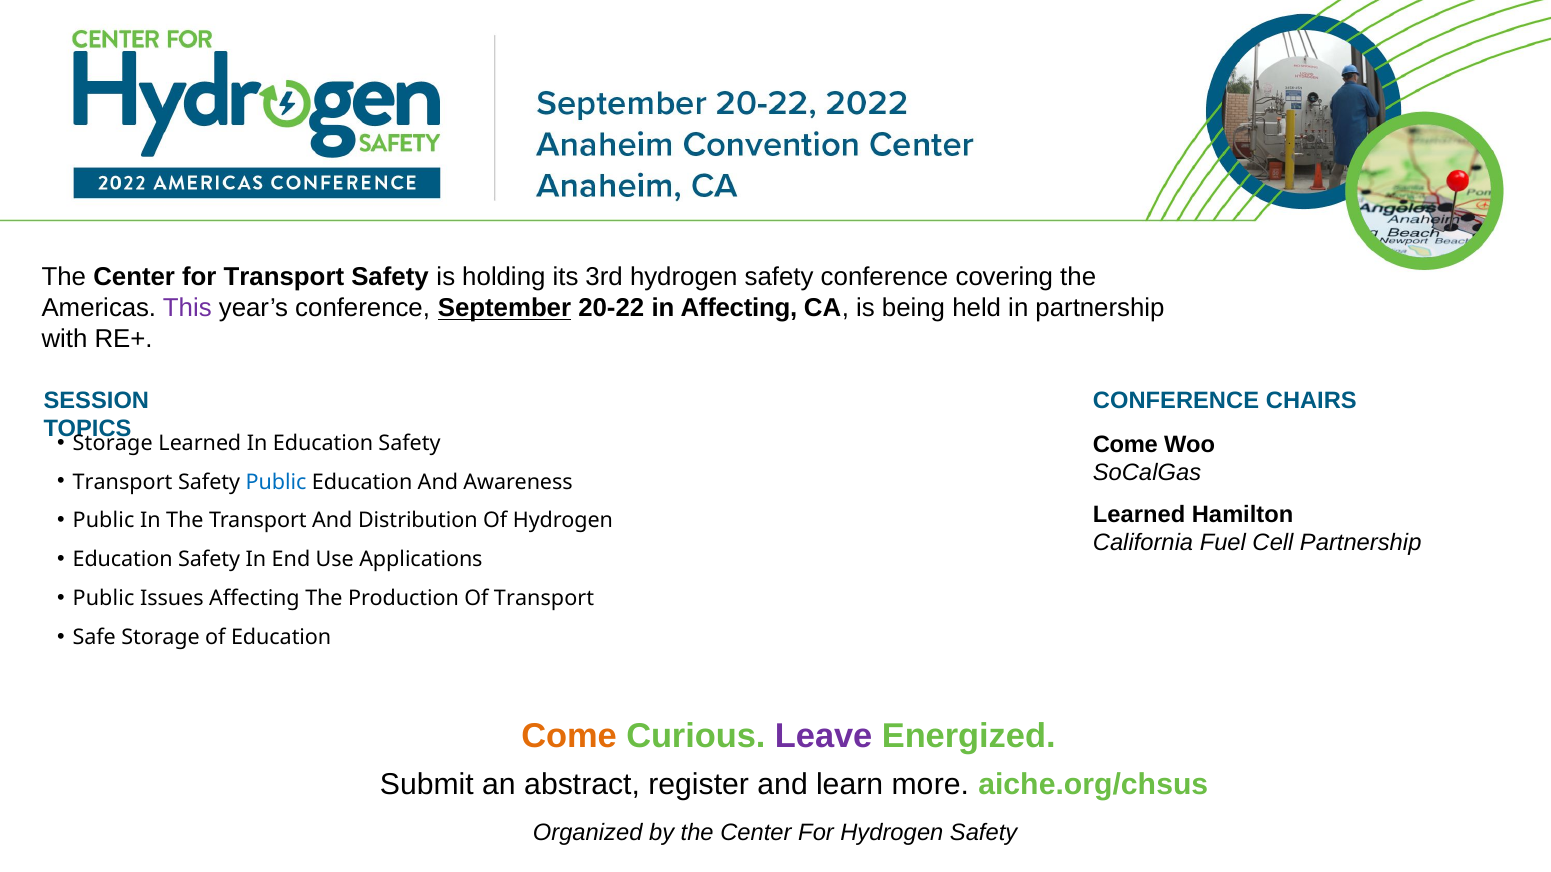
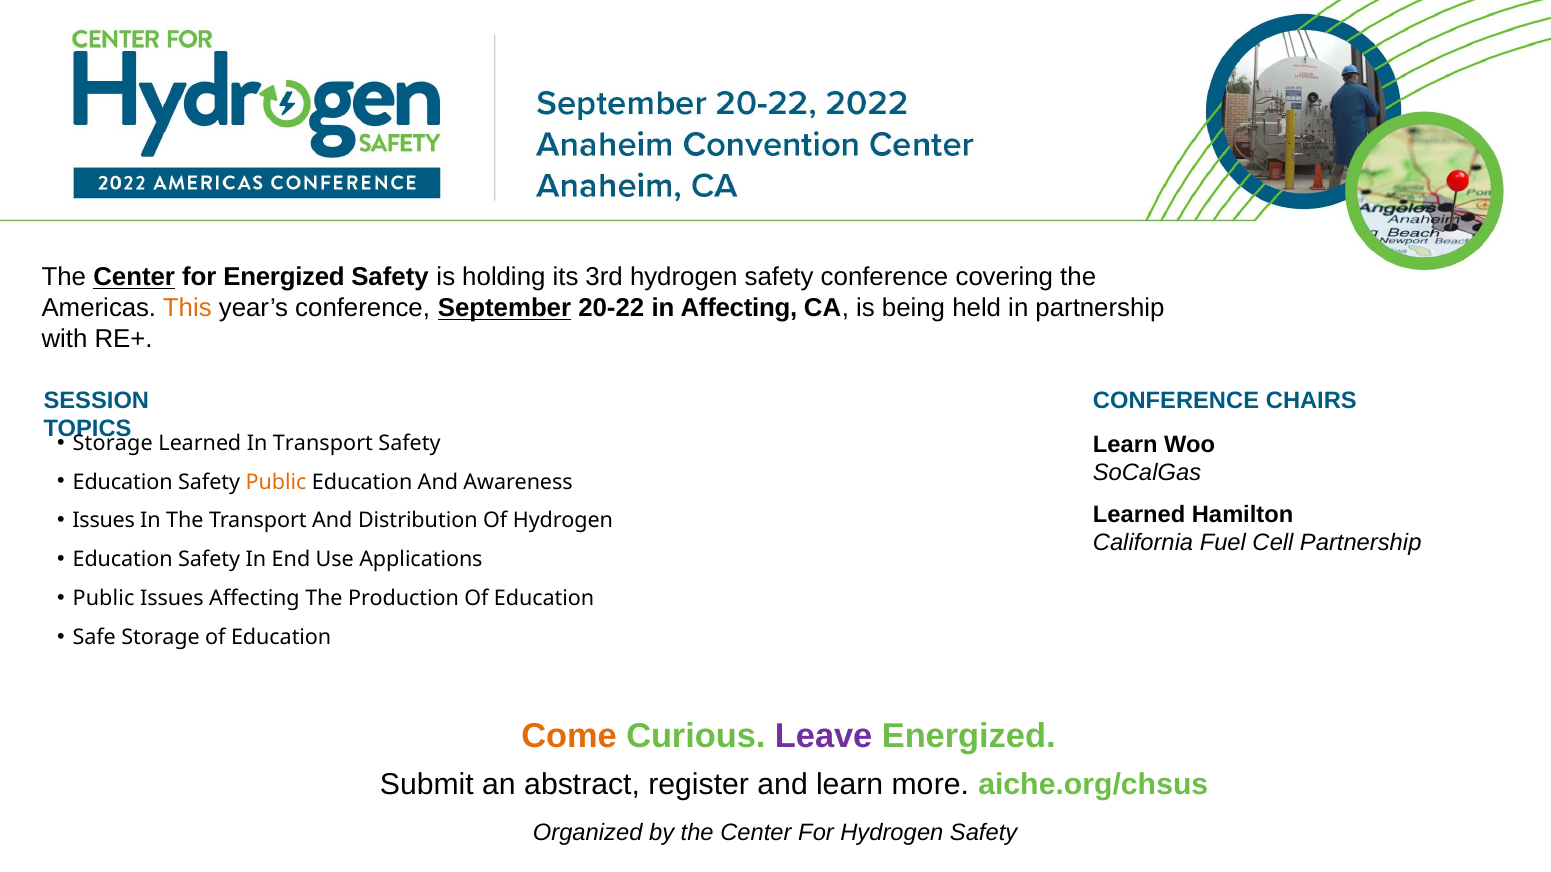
Center underline: none -> present (134, 278)
for Transport: Transport -> Energized (284, 278)
This colour: purple -> orange (187, 309)
In Education: Education -> Transport (323, 443)
Come: Come -> Learn (1125, 445)
Transport: Transport -> Education (123, 482)
Public colour: blue -> orange (276, 482)
Public: Public -> Issues (104, 521)
Production Of Transport: Transport -> Education (544, 599)
